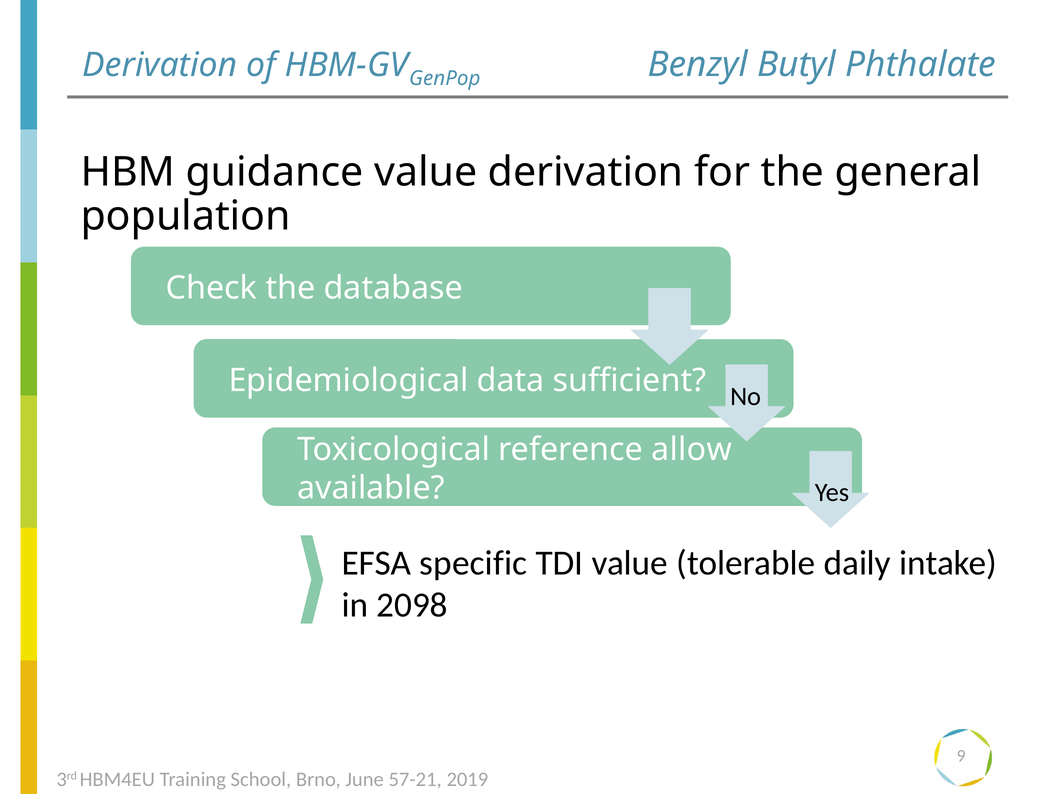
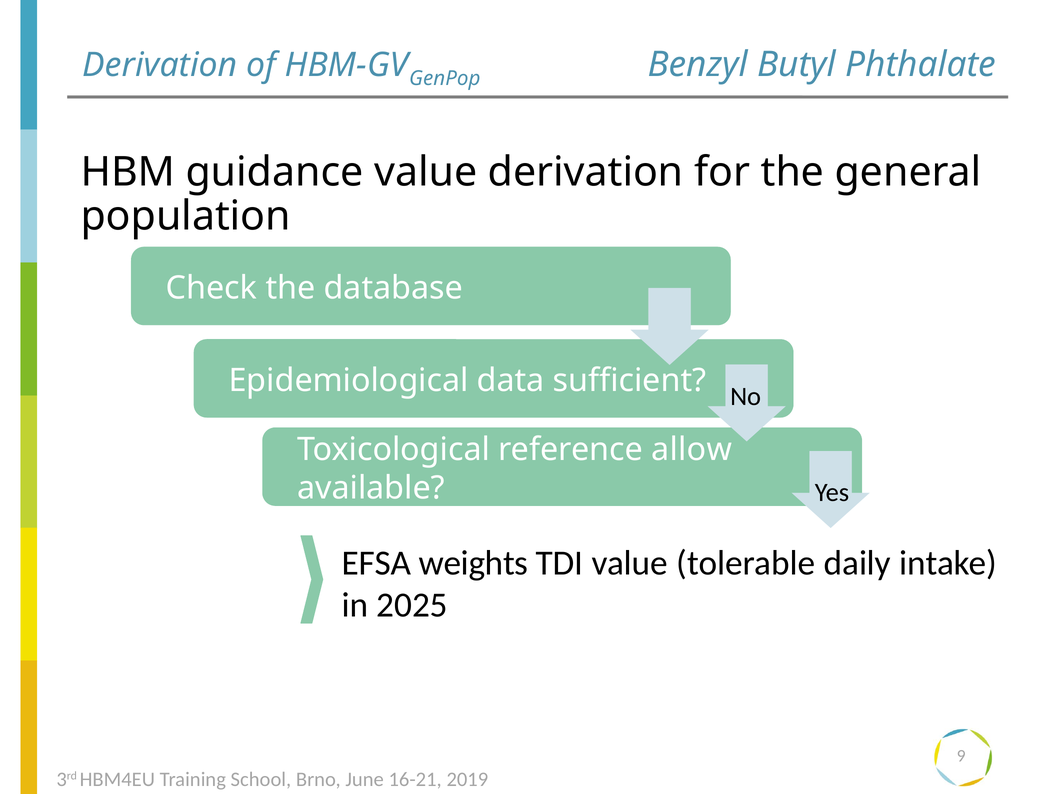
specific: specific -> weights (474, 563)
2098: 2098 -> 2025 (412, 605)
57-21: 57-21 -> 16-21 (415, 779)
